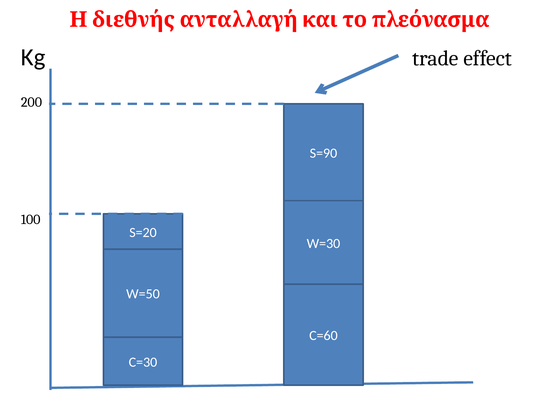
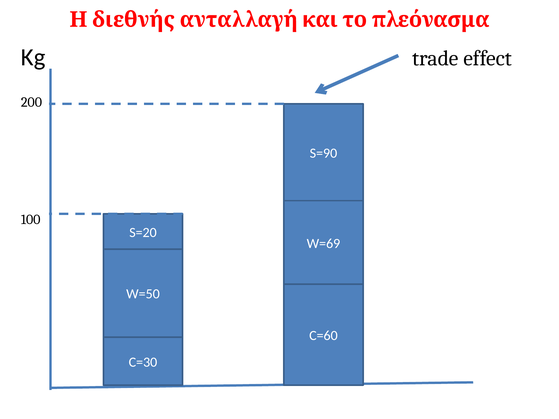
W=30: W=30 -> W=69 (323, 244)
